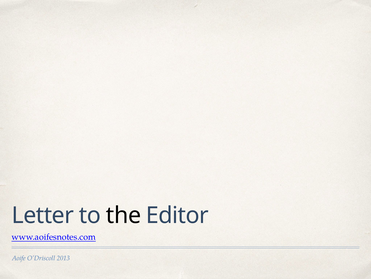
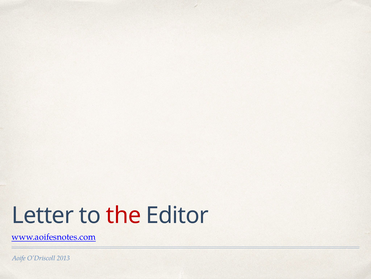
the colour: black -> red (124, 215)
